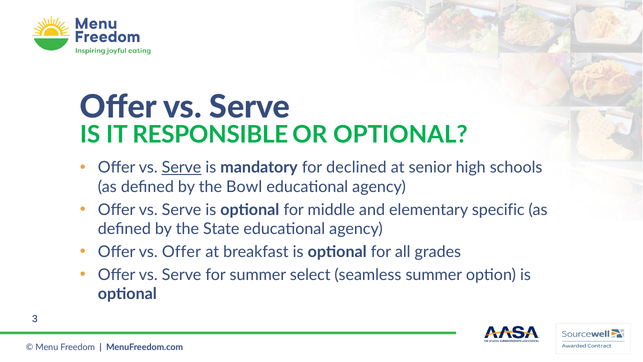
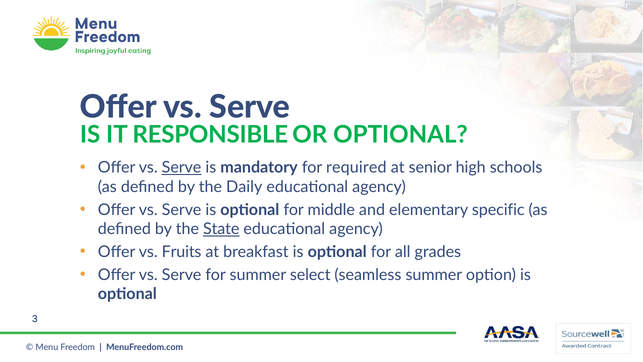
declined: declined -> required (356, 167)
Bowl: Bowl -> Daily (244, 187)
State underline: none -> present (221, 229)
vs Offer: Offer -> Fruits (182, 252)
